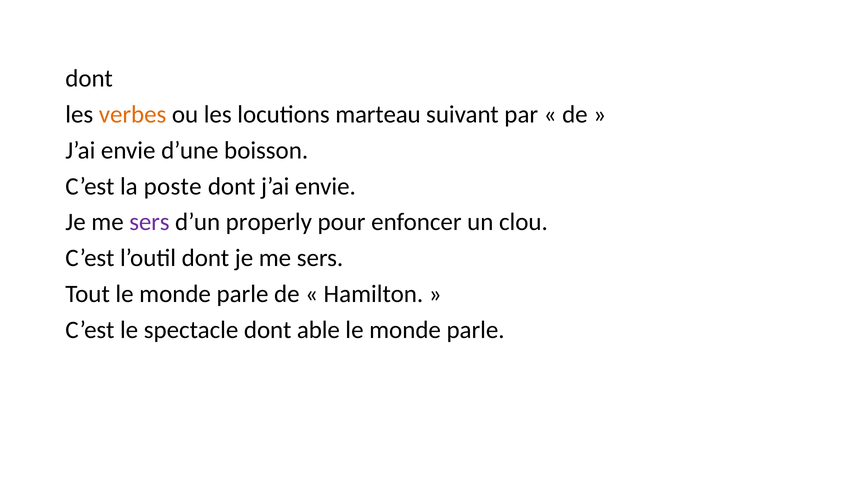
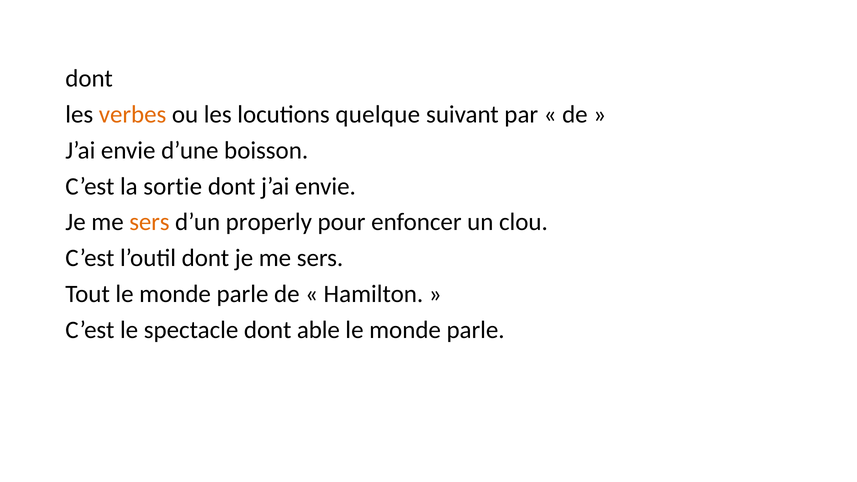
marteau: marteau -> quelque (378, 115)
poste: poste -> sortie (173, 186)
sers colour: purple -> orange (149, 222)
